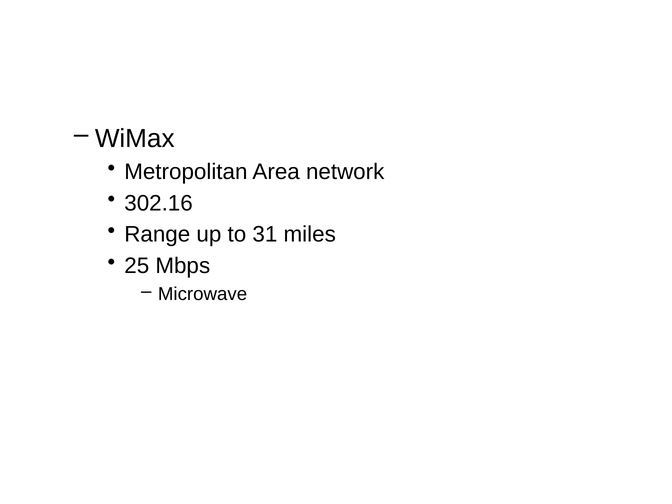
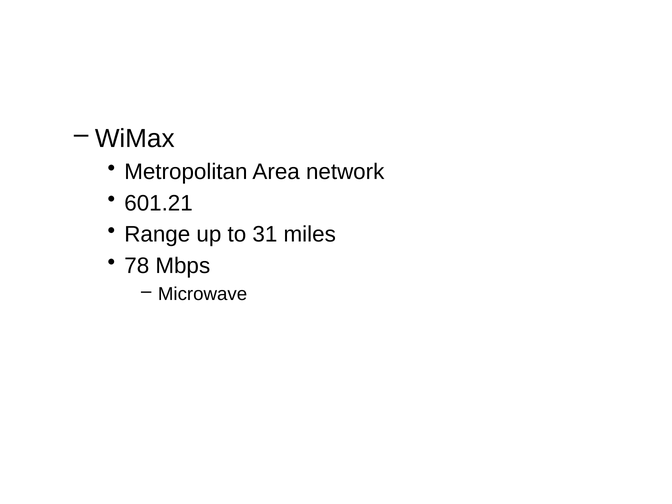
302.16: 302.16 -> 601.21 (159, 203)
25: 25 -> 78 (137, 266)
